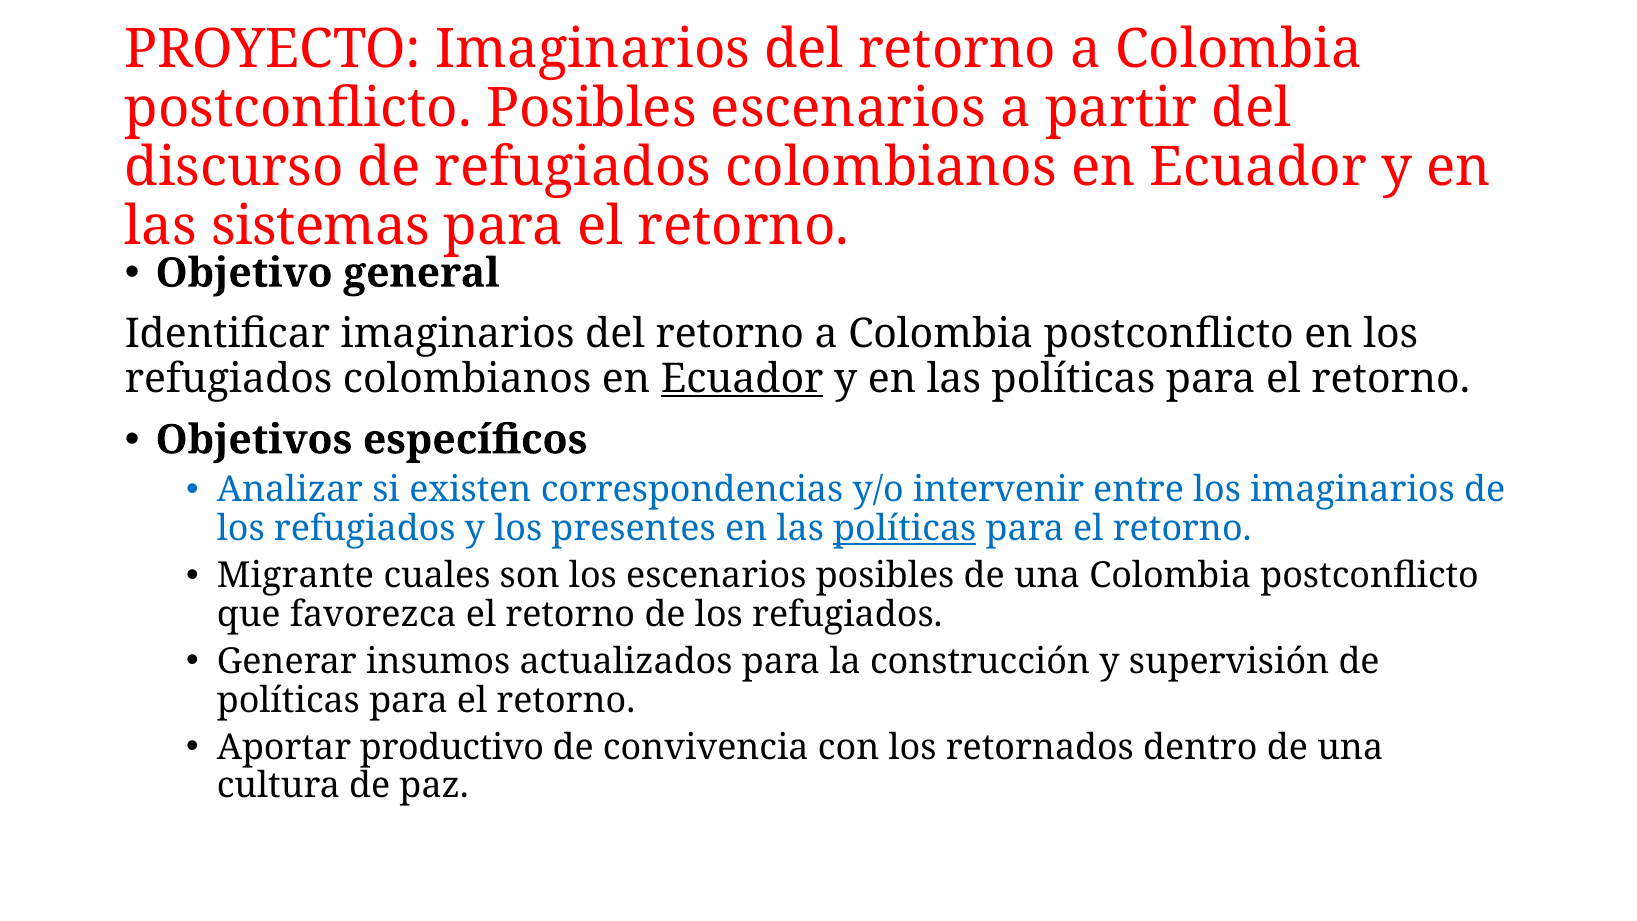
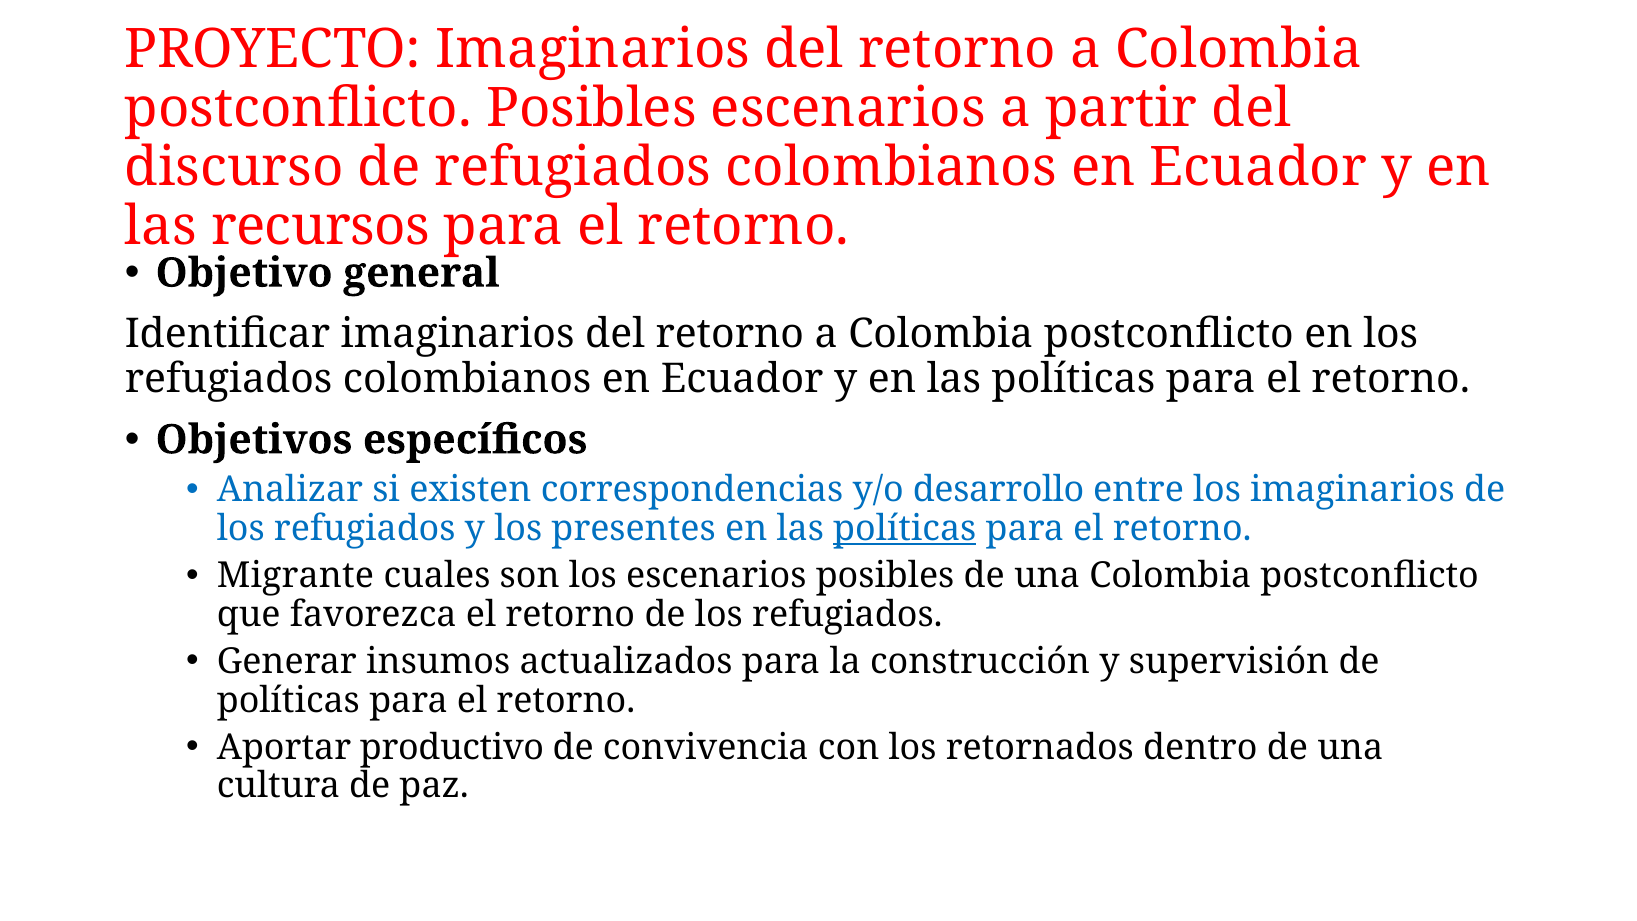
sistemas: sistemas -> recursos (321, 226)
Ecuador underline: present -> none (742, 379)
intervenir: intervenir -> desarrollo (999, 490)
